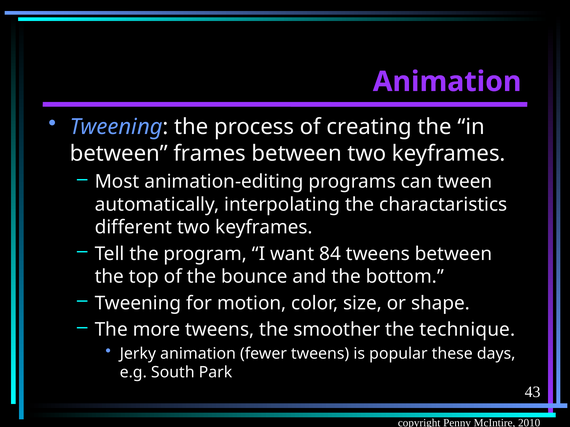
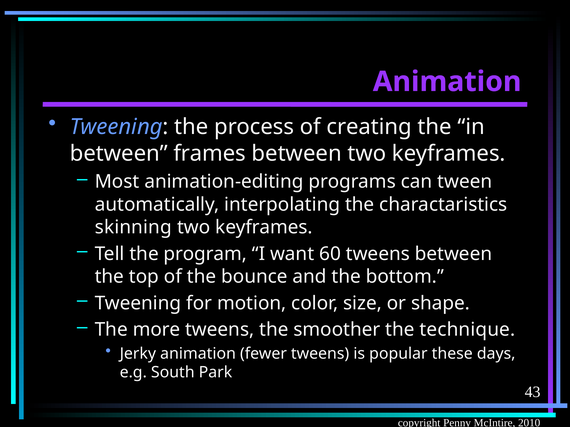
different: different -> skinning (133, 227)
84: 84 -> 60 (330, 254)
